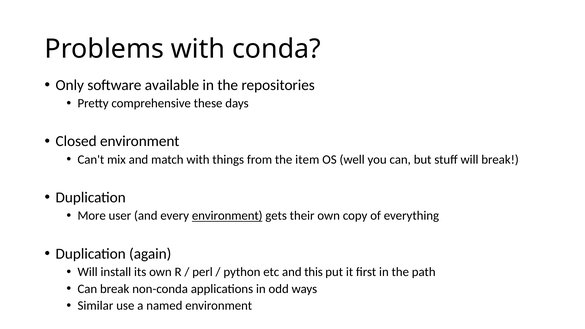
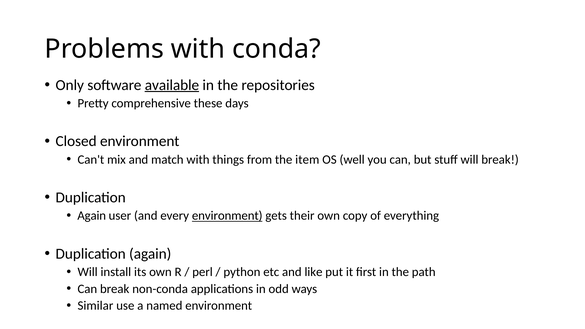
available underline: none -> present (172, 85)
More: More -> Again (92, 216)
this: this -> like (313, 272)
